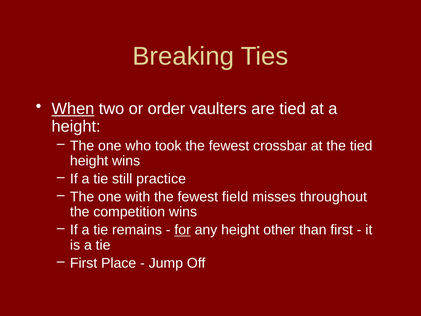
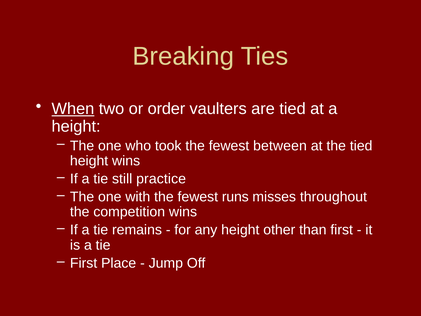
crossbar: crossbar -> between (280, 146)
field: field -> runs (235, 197)
for underline: present -> none (183, 230)
